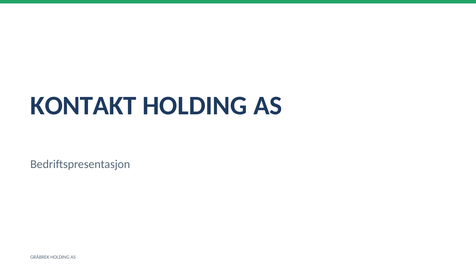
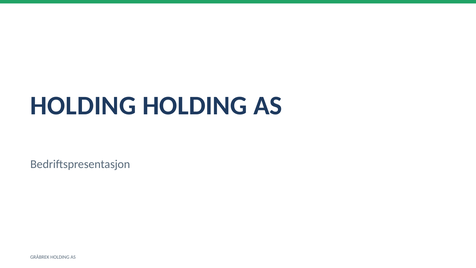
KONTAKT: KONTAKT -> HOLDING (83, 106)
